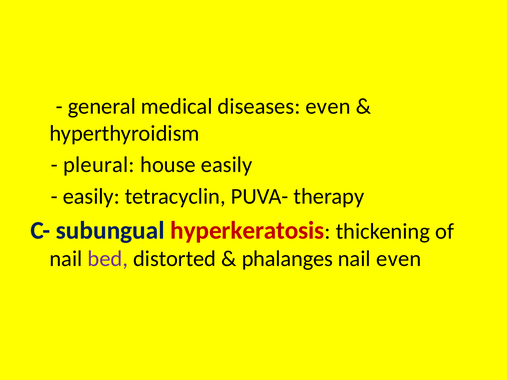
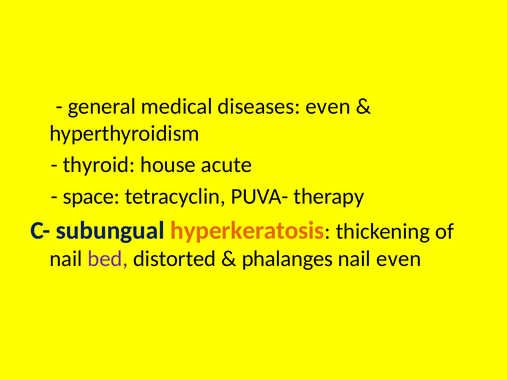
pleural: pleural -> thyroid (99, 165)
house easily: easily -> acute (227, 165)
easily: easily -> space (91, 197)
hyperkeratosis colour: red -> orange (247, 231)
